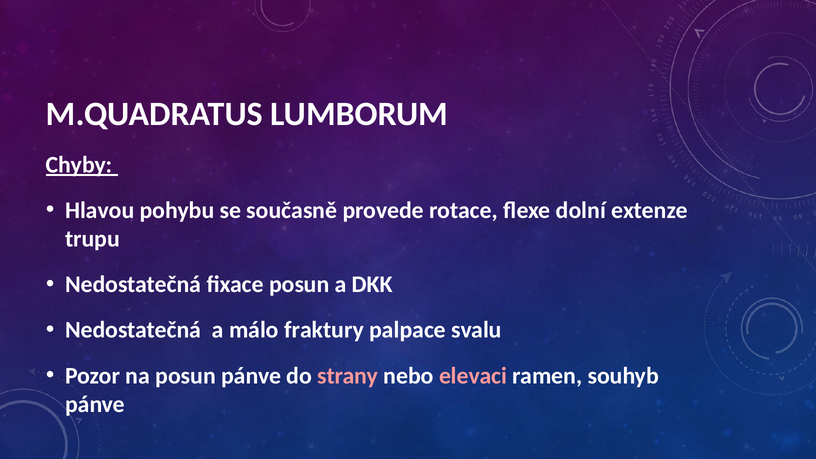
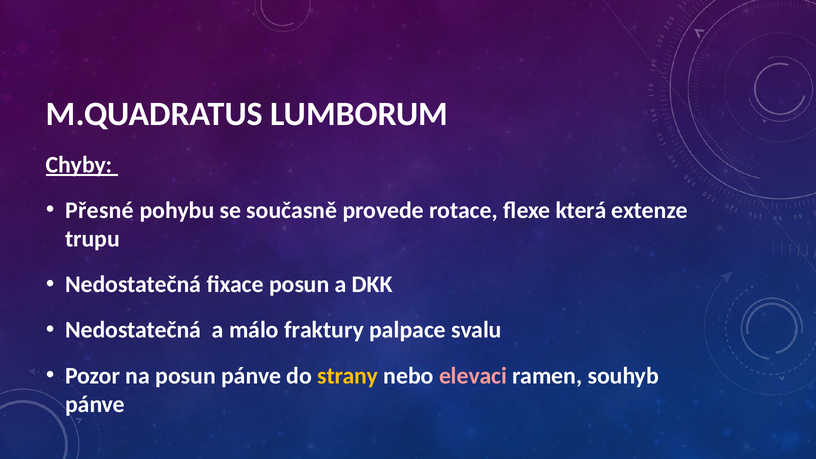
Hlavou: Hlavou -> Přesné (100, 210)
dolní: dolní -> která (581, 210)
strany colour: pink -> yellow (348, 376)
